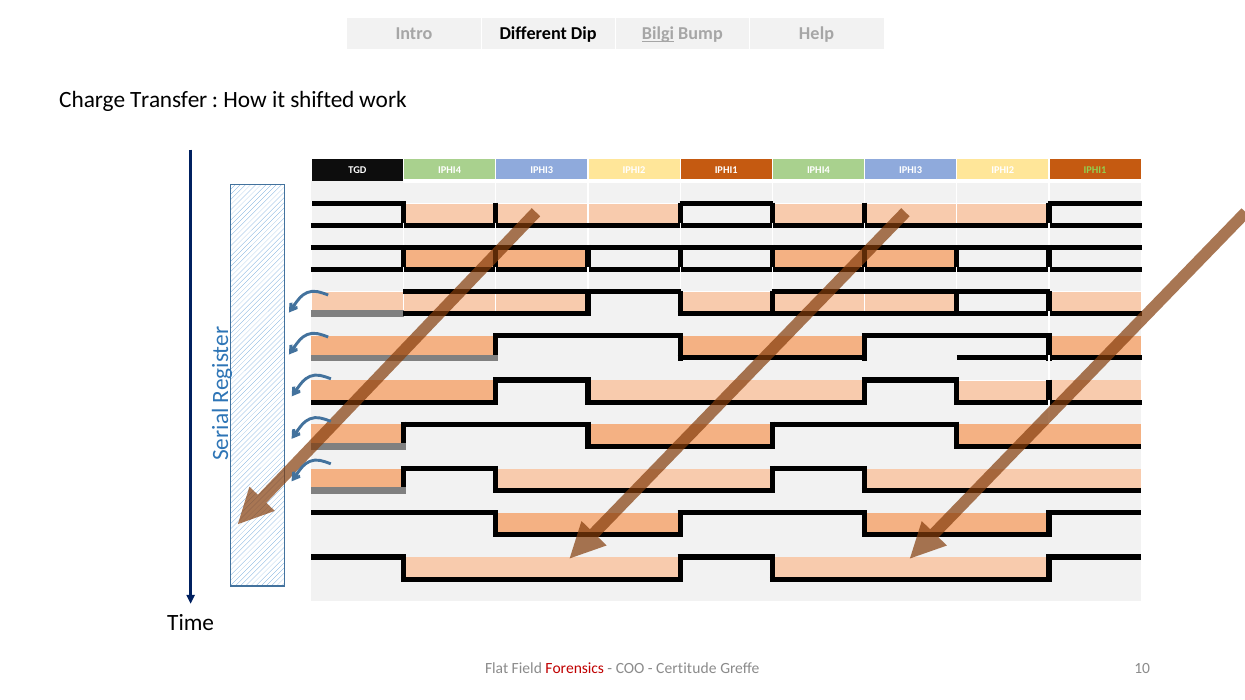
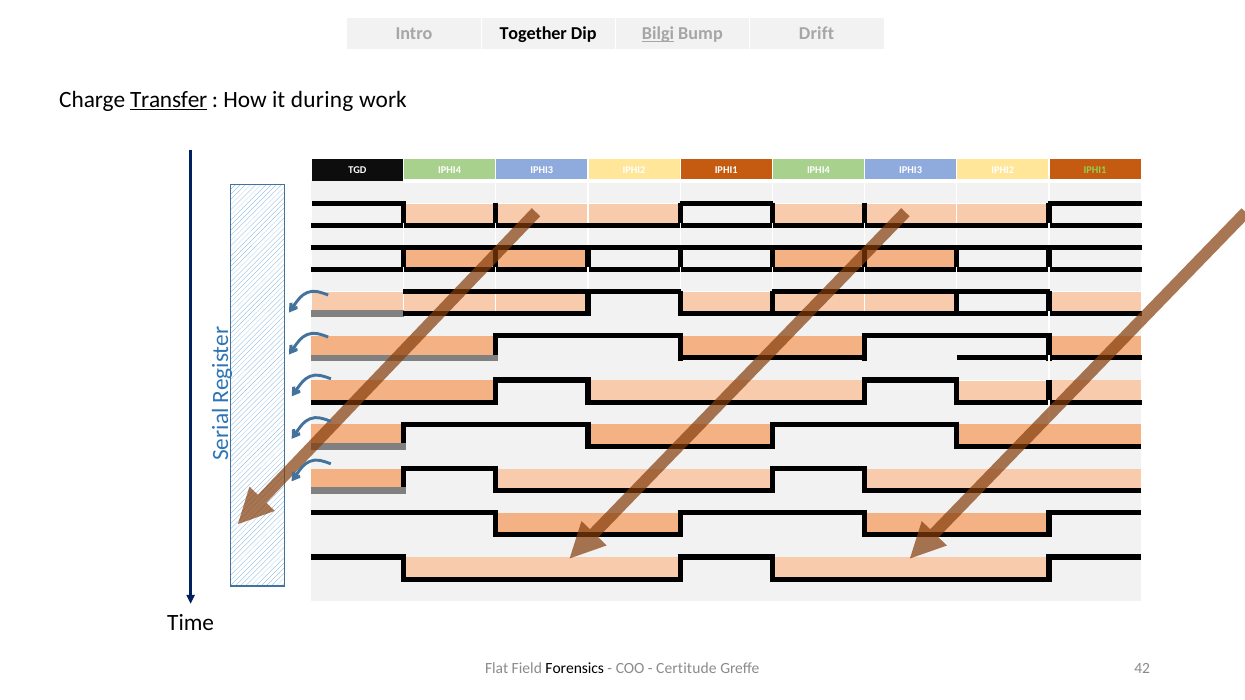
Different: Different -> Together (533, 34)
Help: Help -> Drift (817, 34)
Transfer underline: none -> present (169, 99)
shifted: shifted -> during (322, 99)
Forensics colour: red -> black (575, 669)
10: 10 -> 42 (1142, 669)
